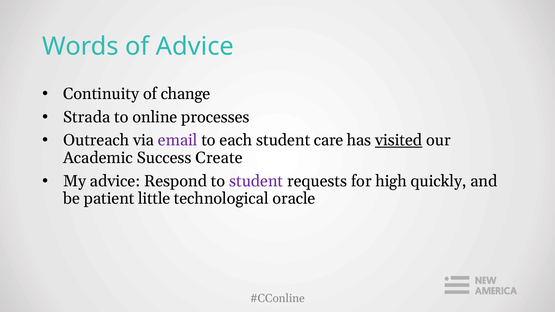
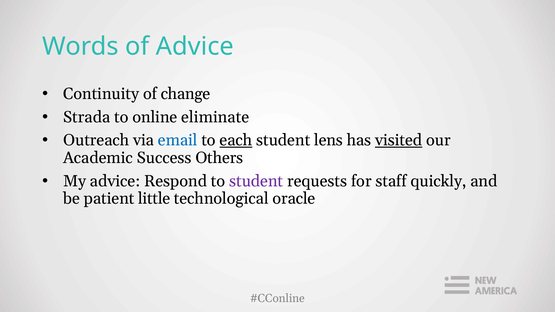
processes: processes -> eliminate (215, 117)
email colour: purple -> blue (178, 140)
each underline: none -> present (236, 140)
care: care -> lens (329, 140)
Create: Create -> Others (219, 158)
high: high -> staff (391, 181)
